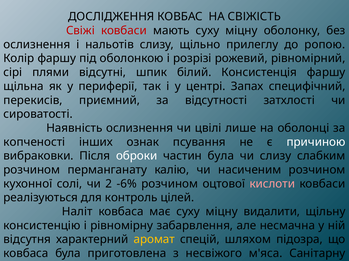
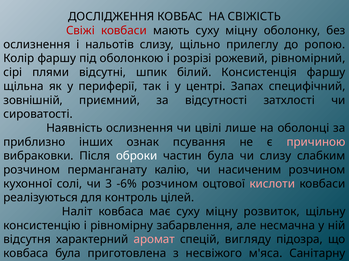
перекисів: перекисів -> зовнішній (33, 100)
копченості: копченості -> приблизно (34, 142)
причиною colour: white -> pink (316, 142)
2: 2 -> 3 (109, 184)
видалити: видалити -> розвиток (272, 212)
аромат colour: yellow -> pink (154, 240)
шляхом: шляхом -> вигляду (248, 240)
